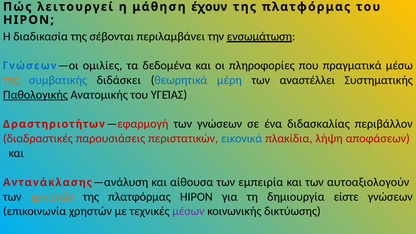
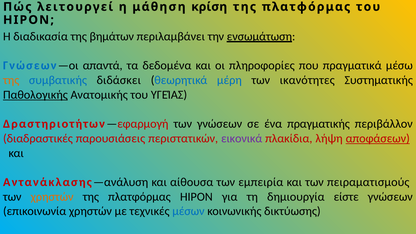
έχουν: έχουν -> κρίση (209, 7)
σέβονται: σέβονται -> βημάτων (112, 36)
ομιλίες: ομιλίες -> απαντά (103, 66)
αναστέλλει: αναστέλλει -> ικανότητες (307, 80)
διδασκαλίας: διδασκαλίας -> πραγματικής (318, 124)
εικονικά colour: blue -> purple (242, 138)
αποφάσεων underline: none -> present (378, 138)
αυτοαξιολογούν: αυτοαξιολογούν -> πειραματισμούς (368, 182)
μέσων colour: purple -> blue (188, 211)
